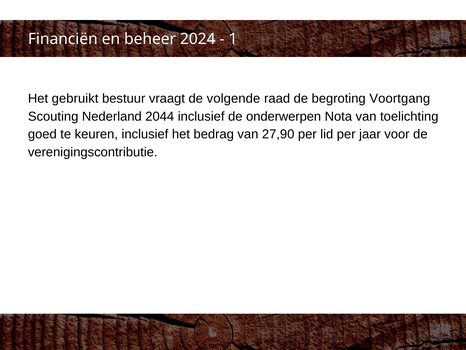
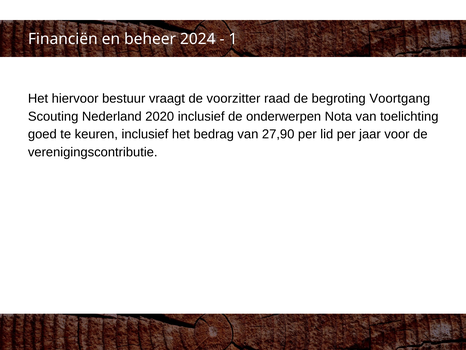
gebruikt: gebruikt -> hiervoor (75, 98)
volgende: volgende -> voorzitter (234, 98)
2044: 2044 -> 2020 (160, 116)
